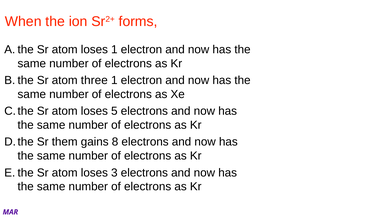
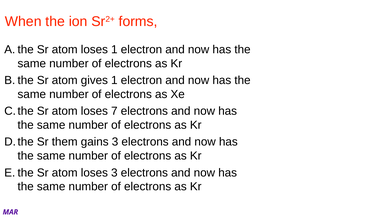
three: three -> gives (94, 80)
5: 5 -> 7 (114, 111)
gains 8: 8 -> 3 (115, 142)
